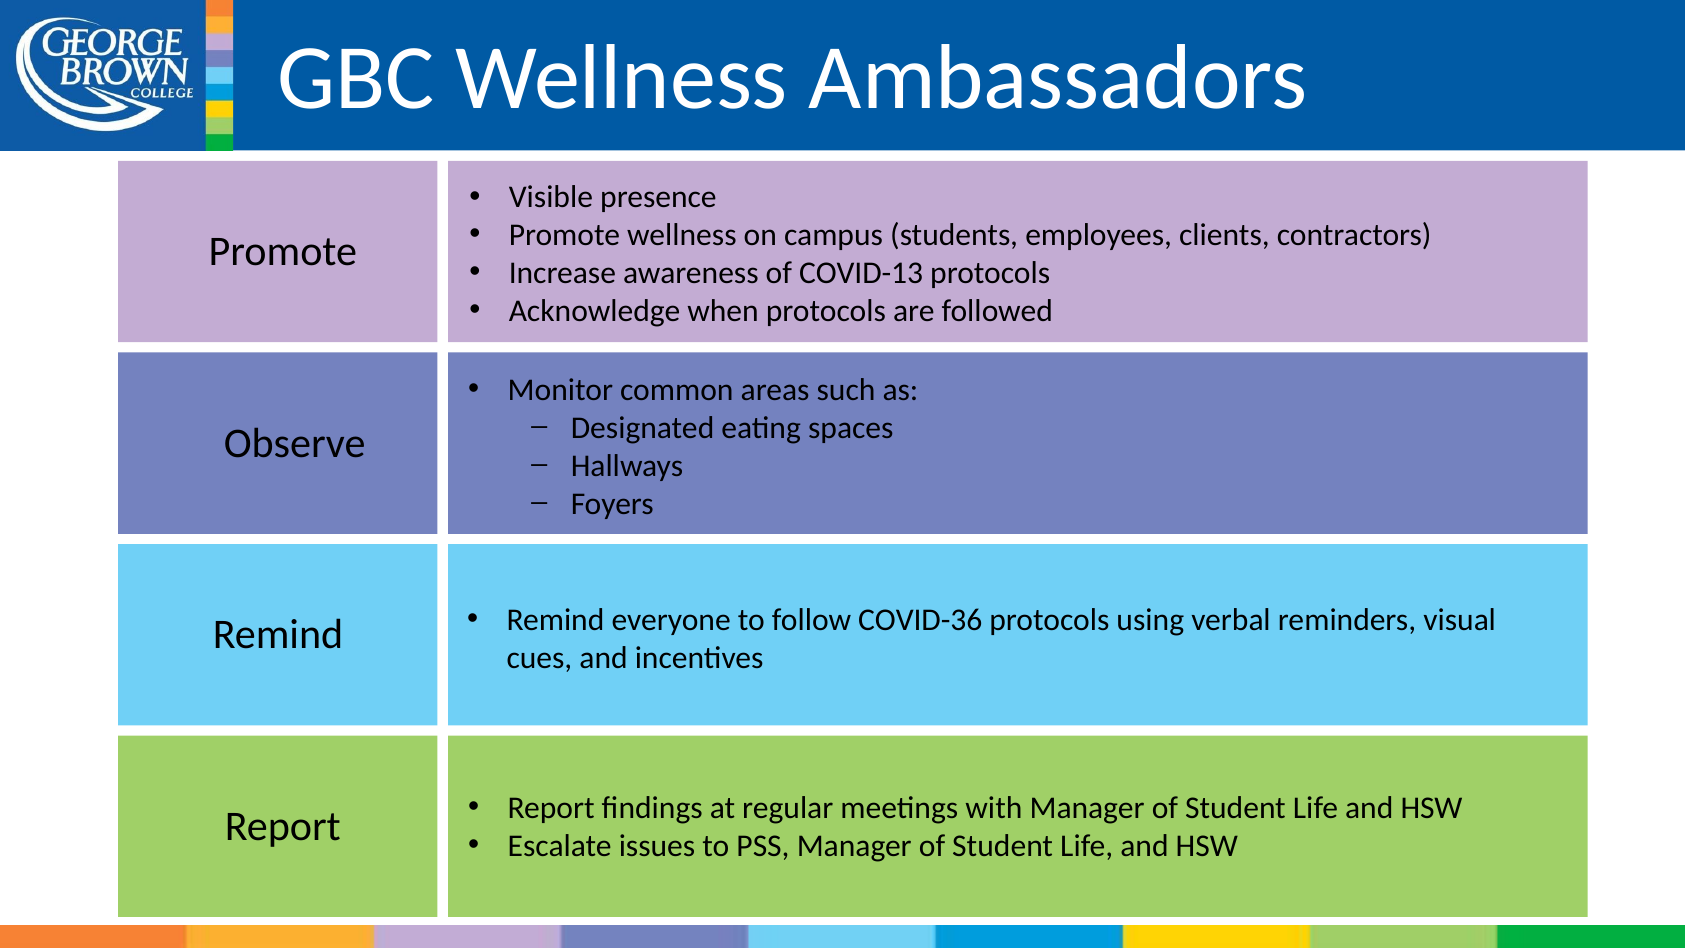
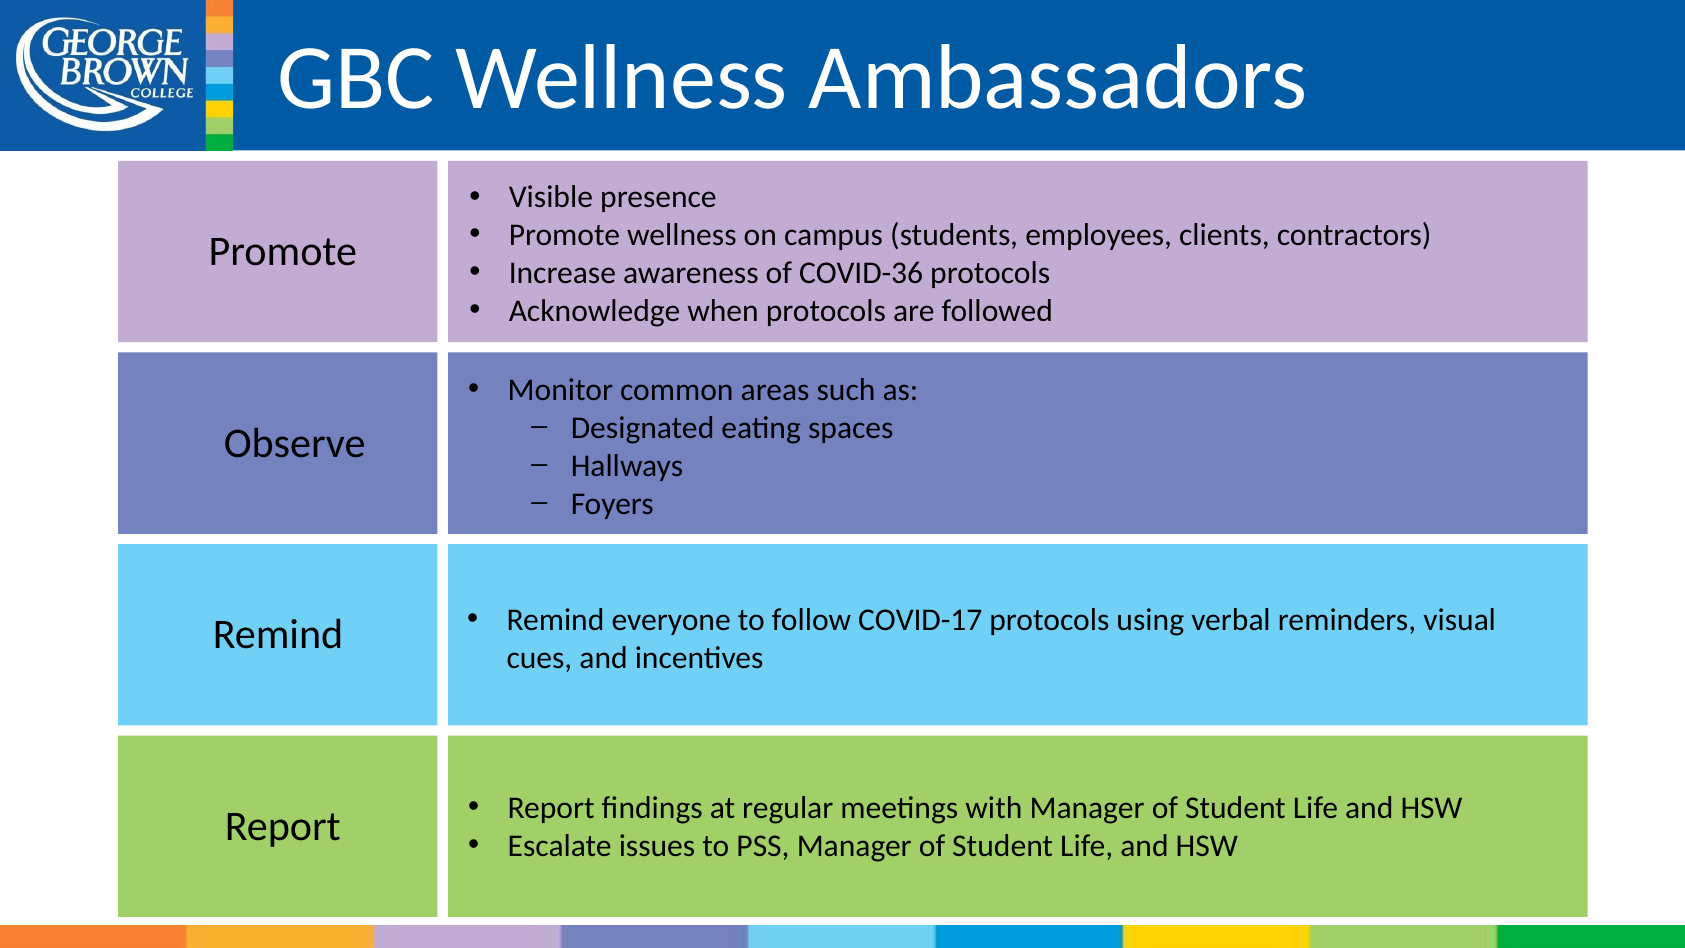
COVID-13: COVID-13 -> COVID-36 (861, 273)
COVID-36: COVID-36 -> COVID-17 (920, 620)
